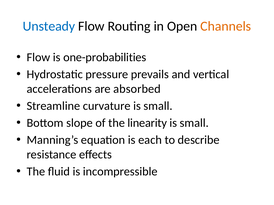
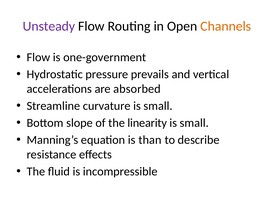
Unsteady colour: blue -> purple (49, 26)
one-probabilities: one-probabilities -> one-government (105, 57)
each: each -> than (150, 140)
